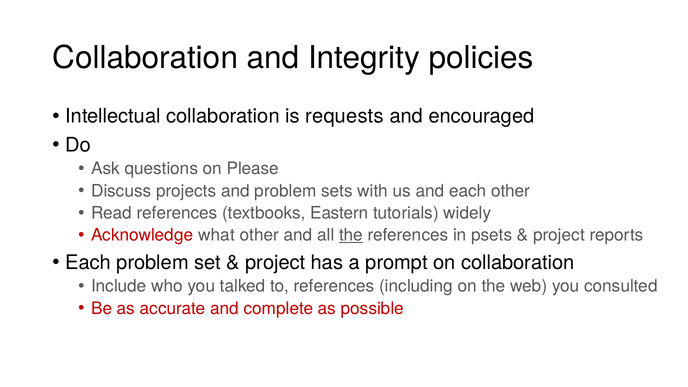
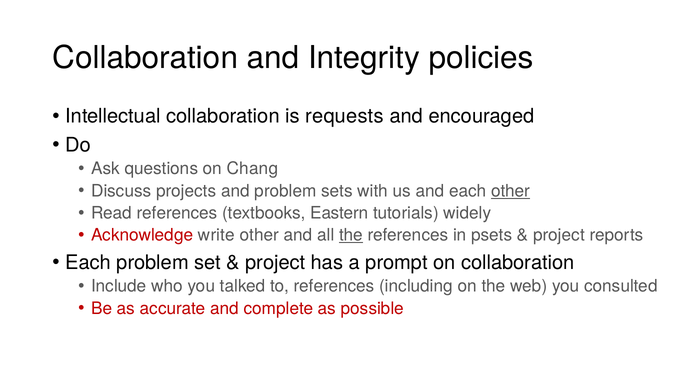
Please: Please -> Chang (253, 169)
other underline: none -> present (511, 191)
what: what -> write (216, 235)
